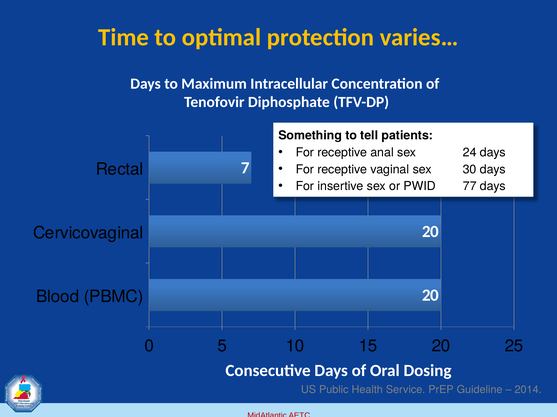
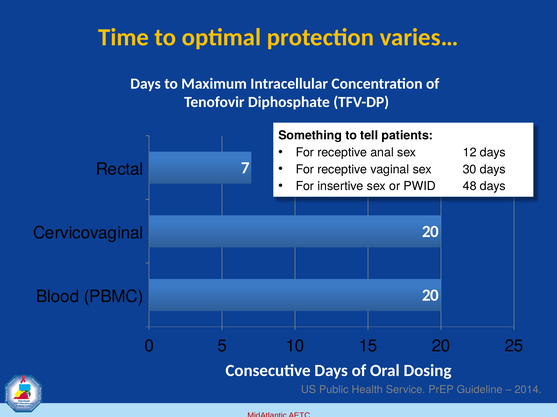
24: 24 -> 12 (470, 153)
77: 77 -> 48 (470, 187)
